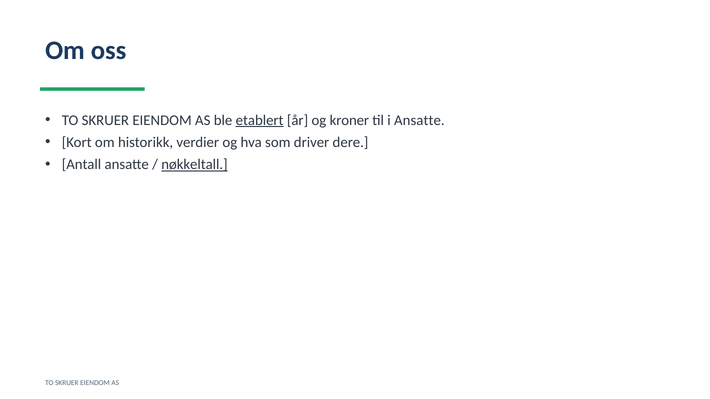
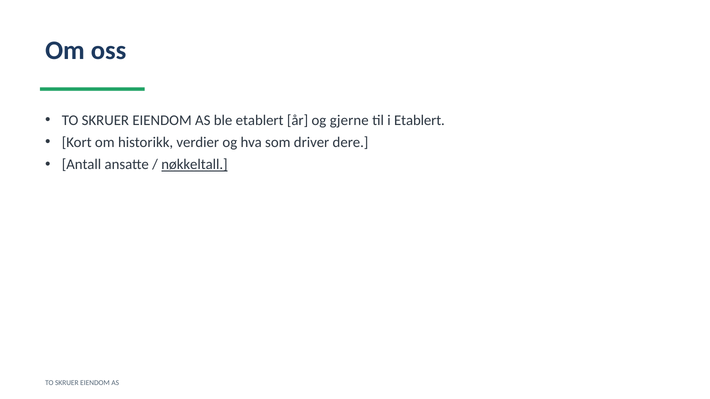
etablert underline: present -> none (260, 120)
kroner: kroner -> gjerne (349, 120)
i Ansatte: Ansatte -> Etablert (419, 120)
